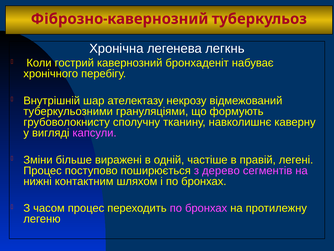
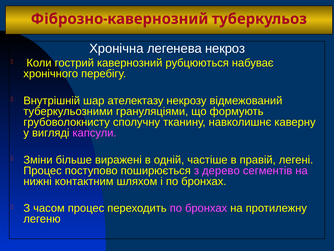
легкнь: легкнь -> некроз (225, 48)
бронхаденіт: бронхаденіт -> рубцюються (197, 63)
